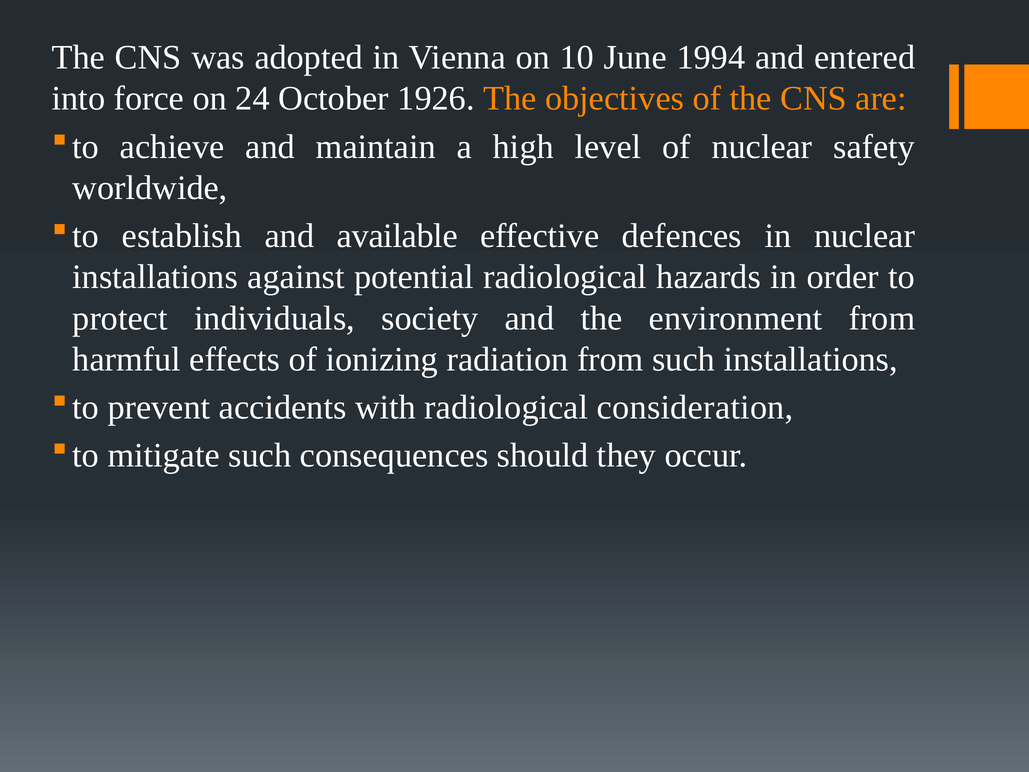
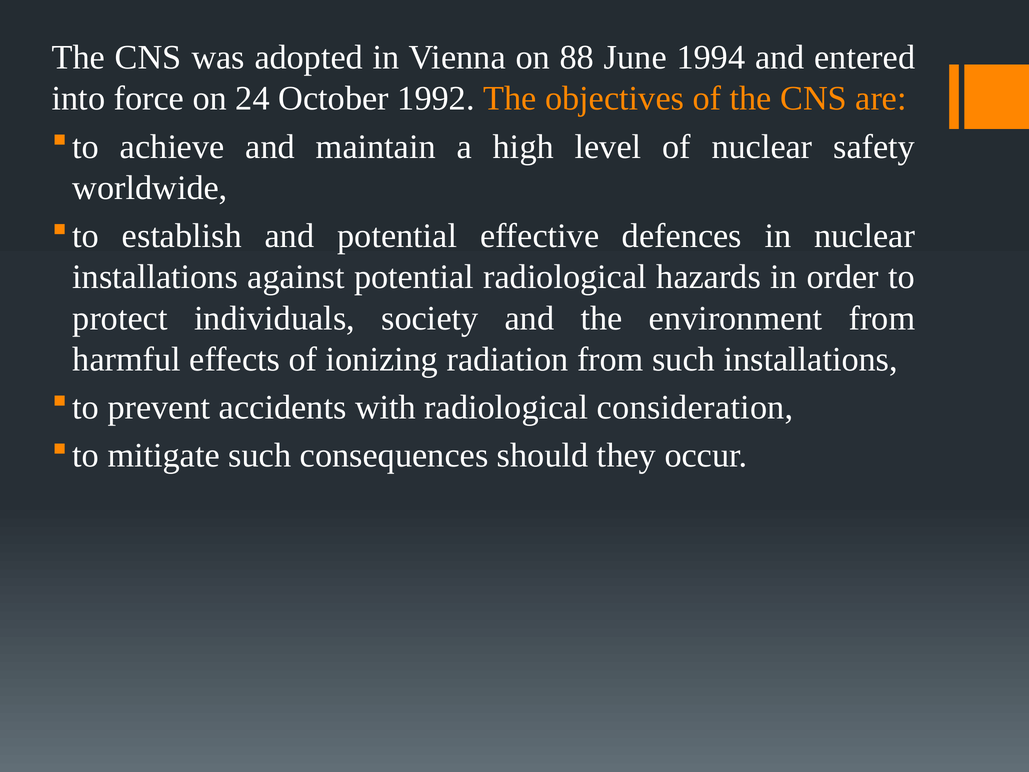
10: 10 -> 88 (577, 57)
1926: 1926 -> 1992 (436, 99)
and available: available -> potential (397, 236)
